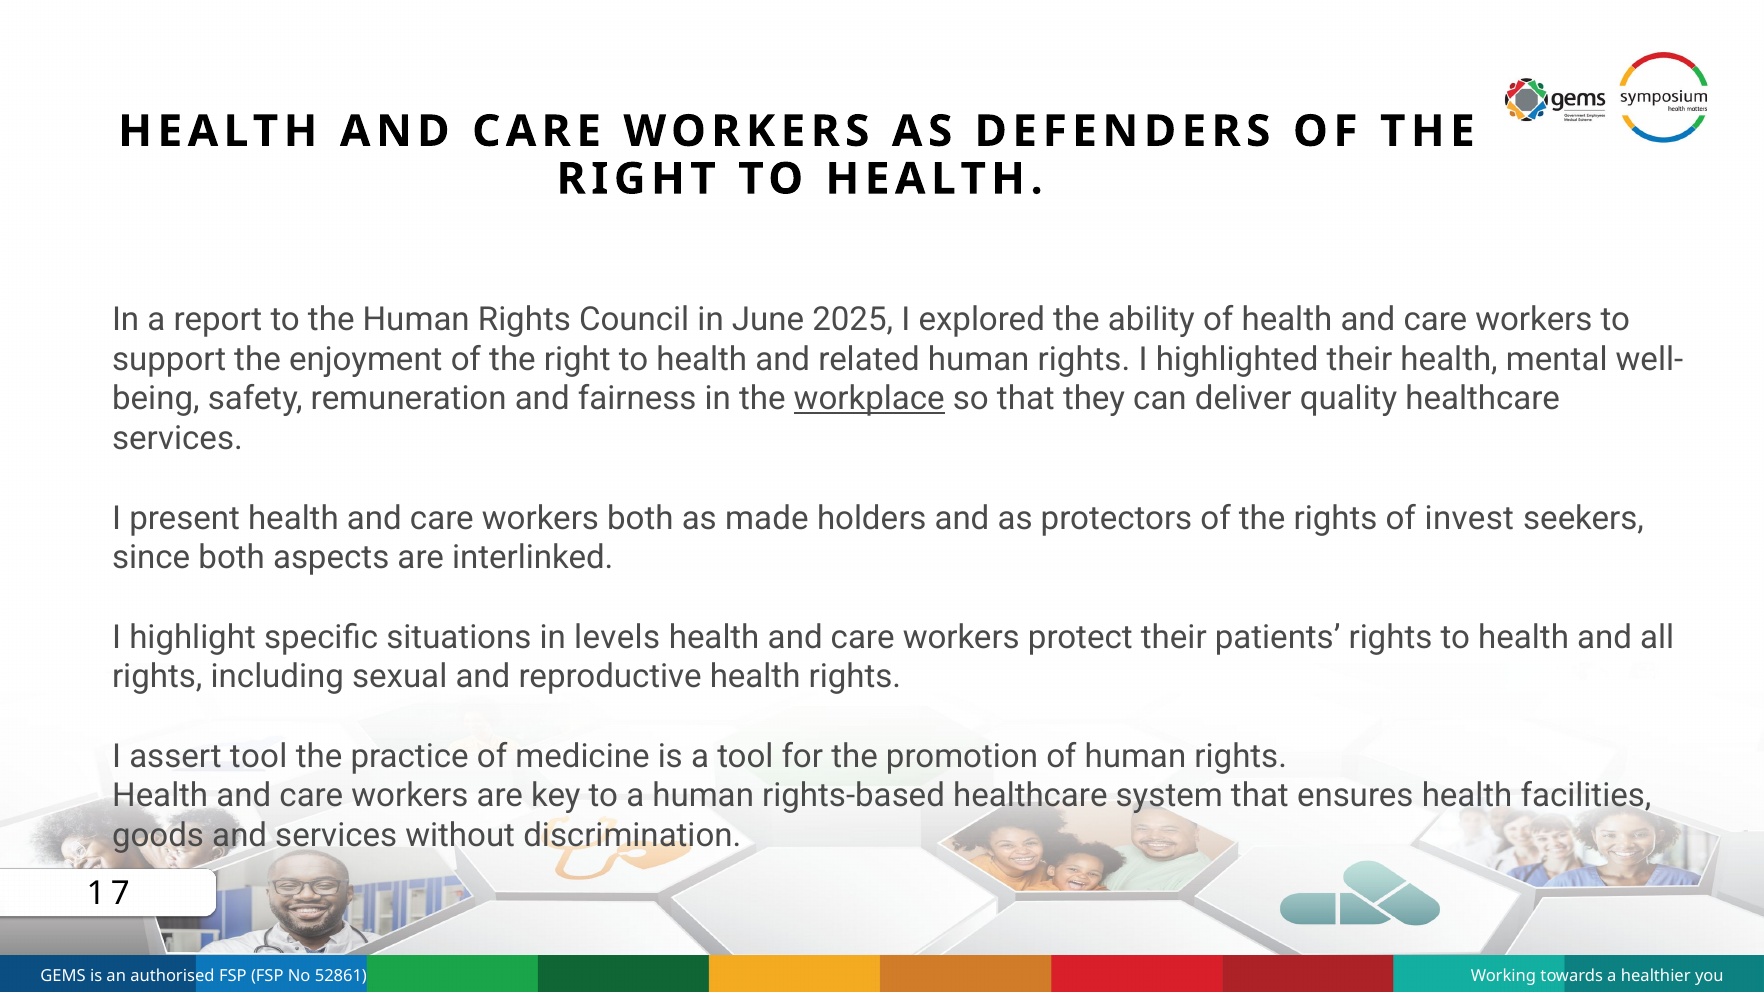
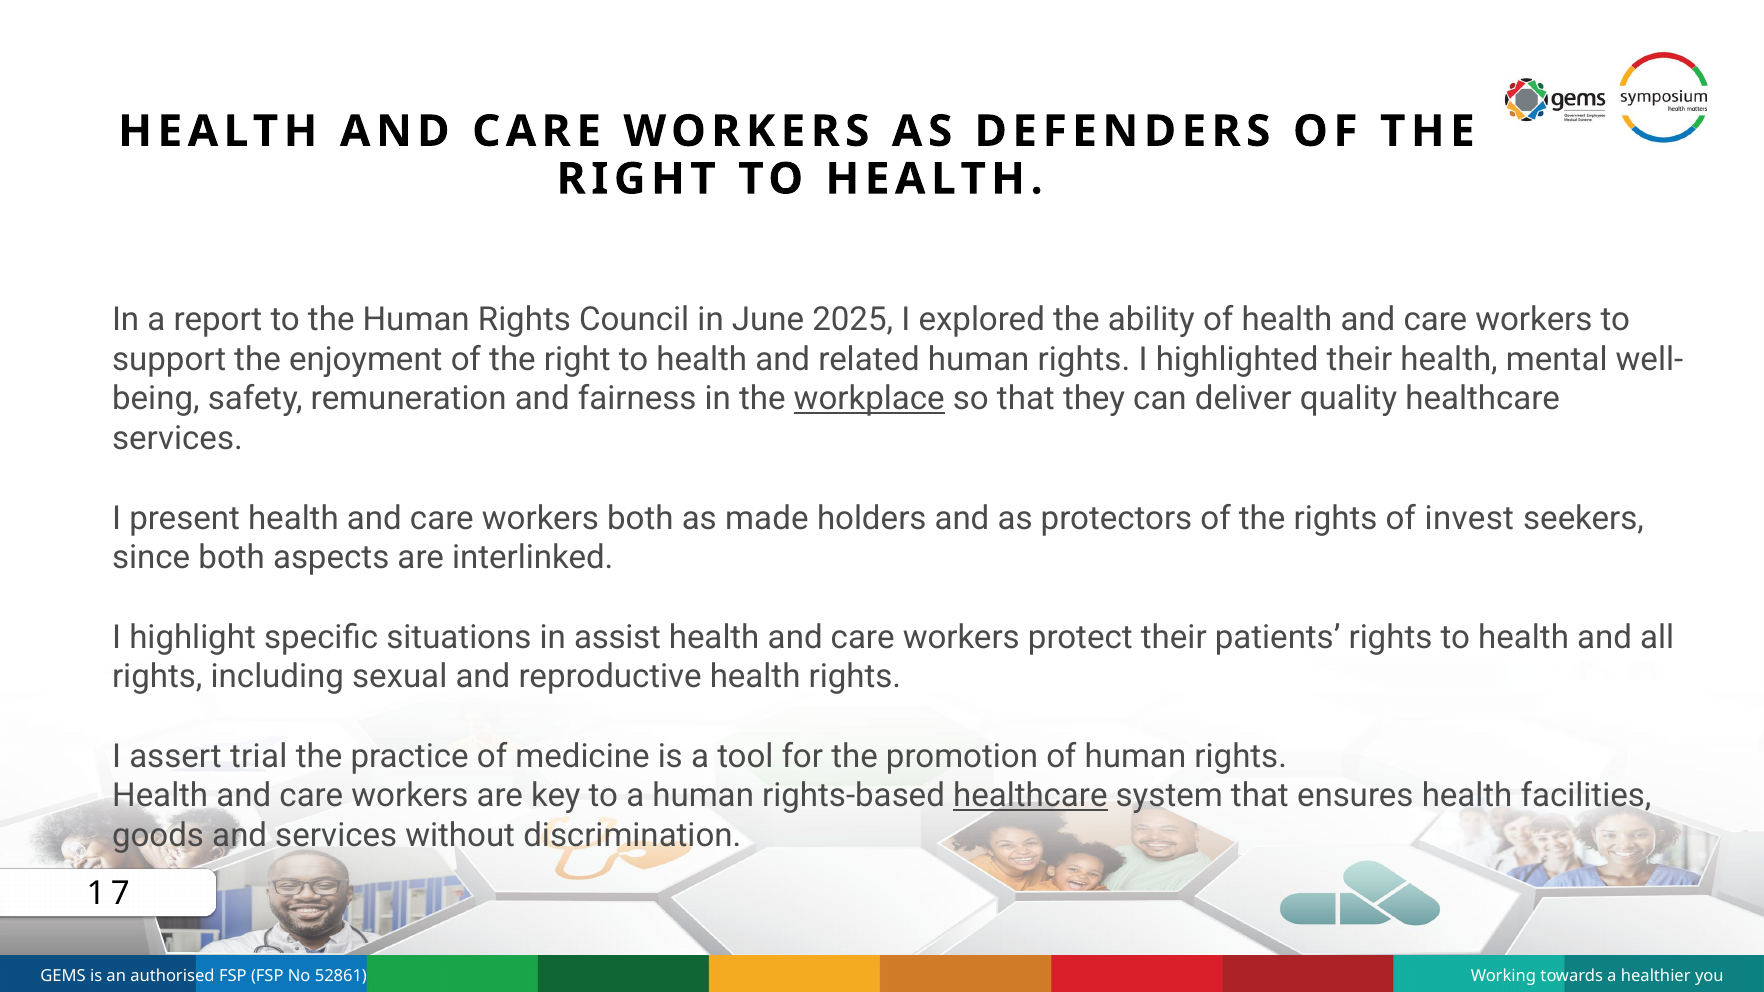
levels: levels -> assist (617, 637)
assert tool: tool -> trial (259, 756)
healthcare underline: none -> present (1030, 796)
